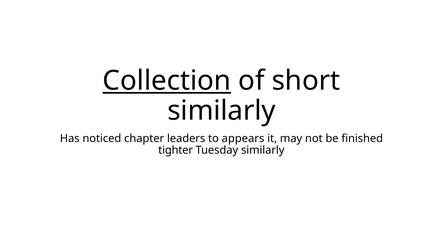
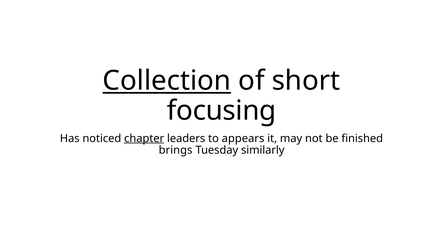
similarly: similarly -> focusing (222, 111)
chapter underline: none -> present (144, 138)
tighter: tighter -> brings (176, 150)
